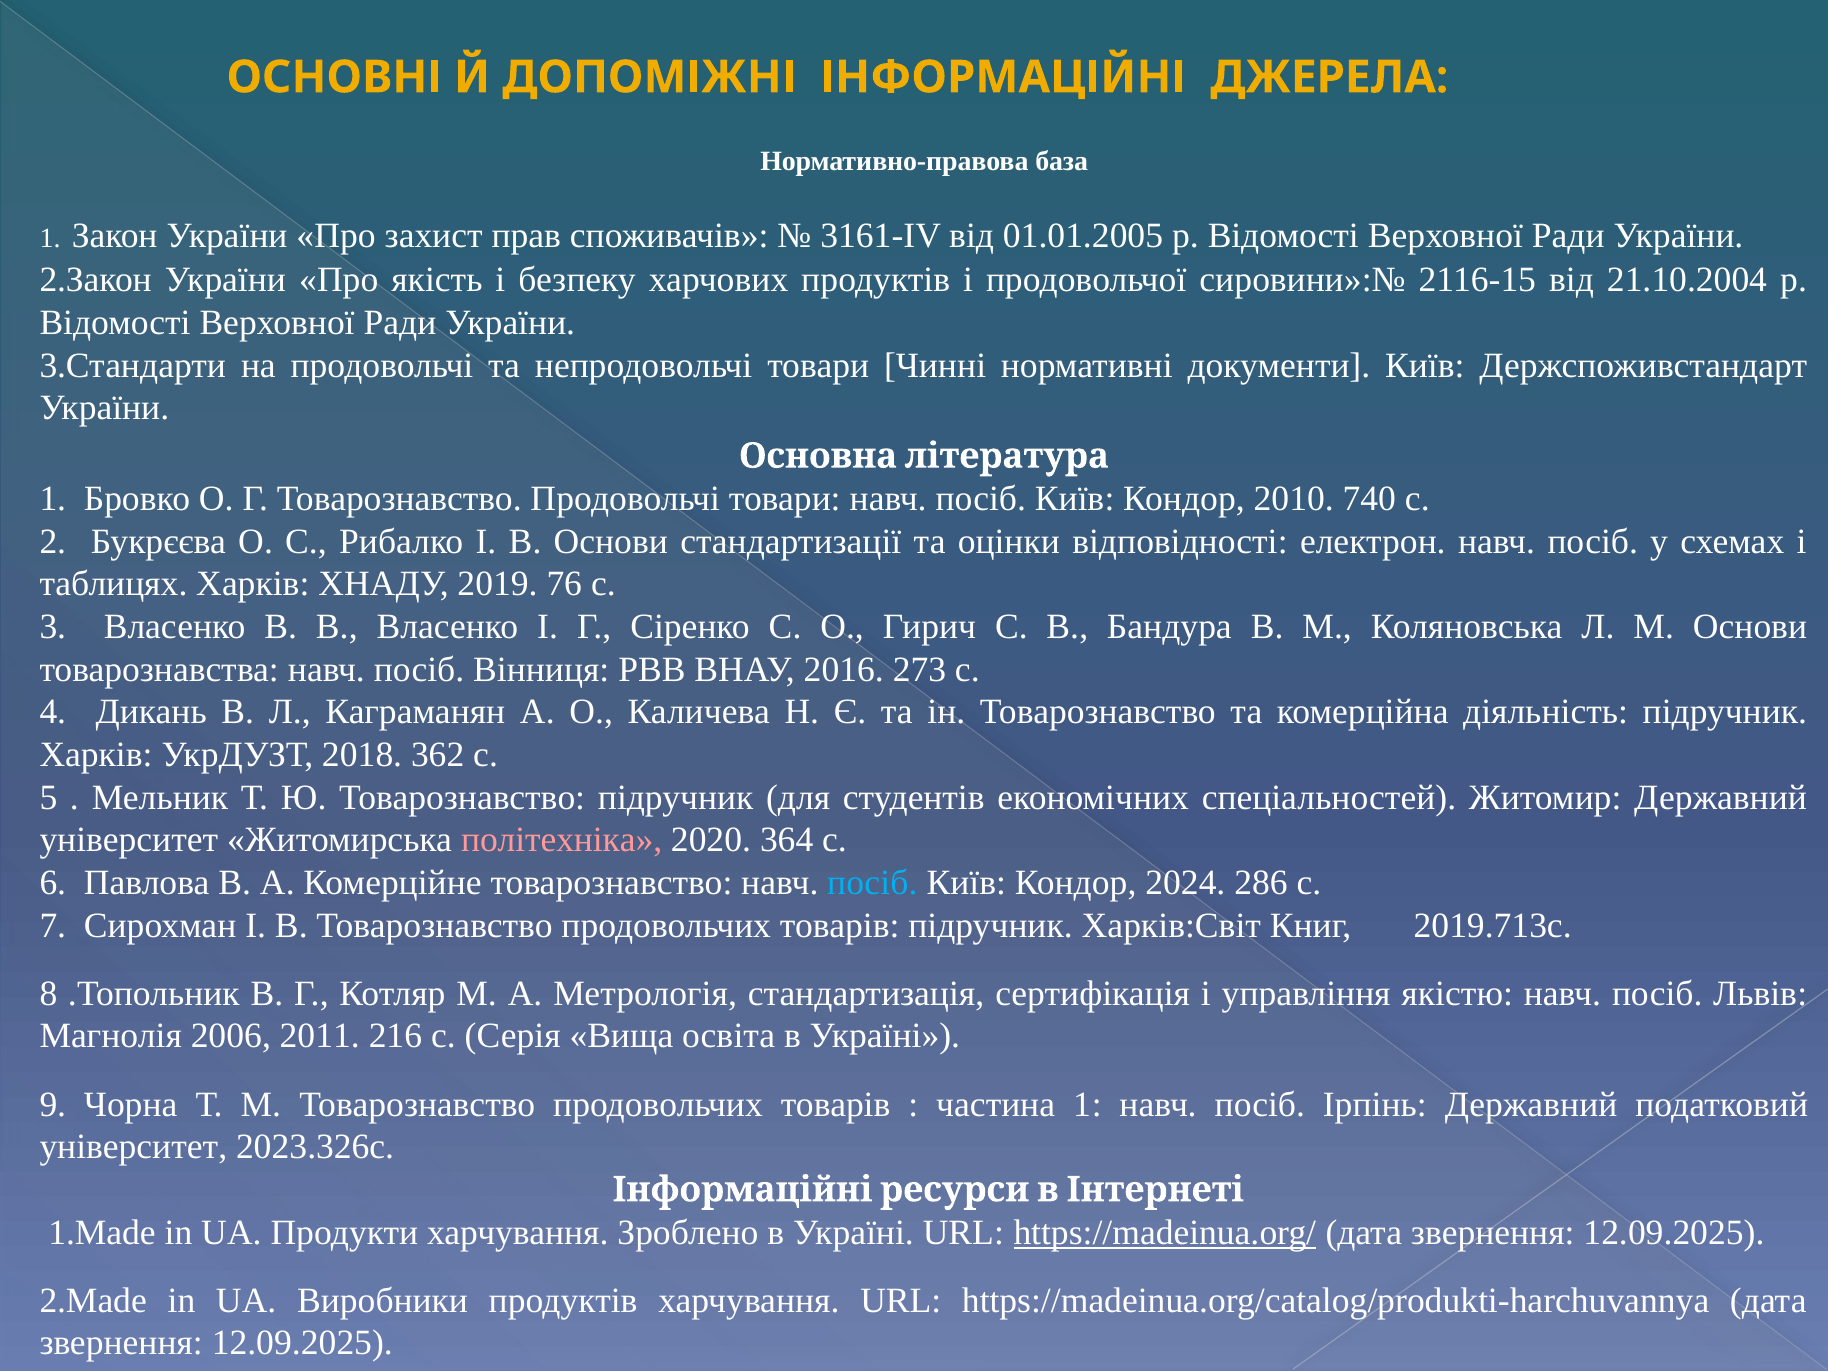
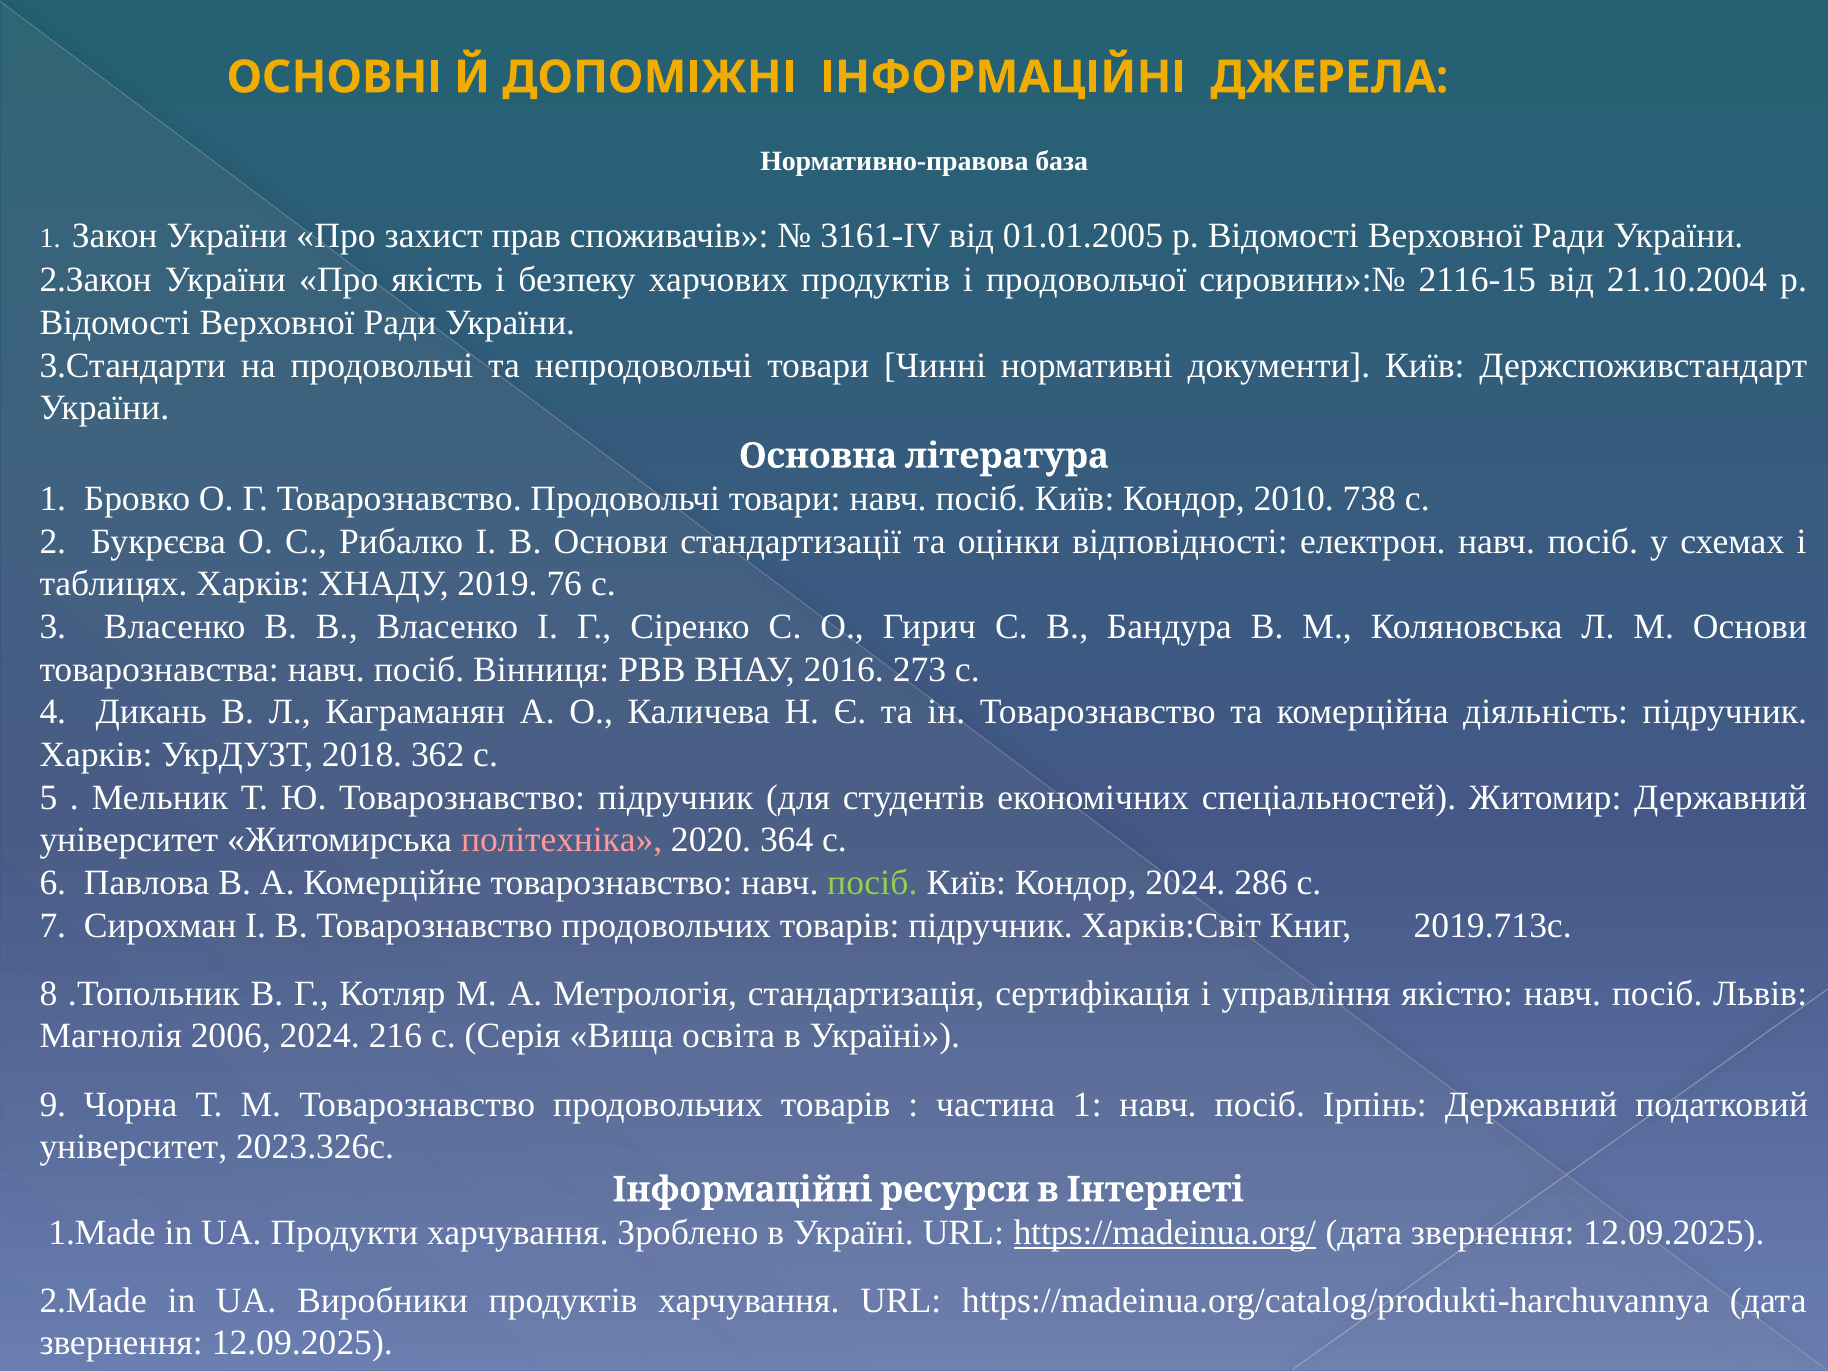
740: 740 -> 738 (1369, 499)
посіб colour: light blue -> light green (872, 883)
2006 2011: 2011 -> 2024 (320, 1036)
